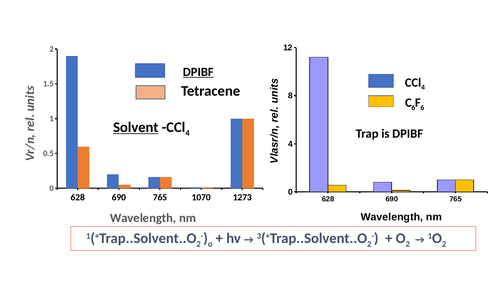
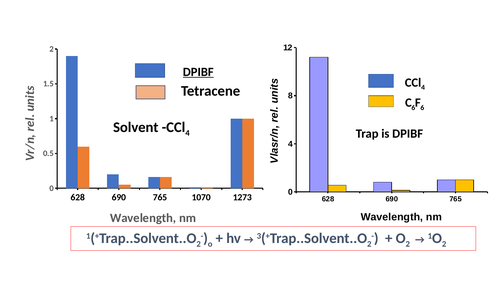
Solvent underline: present -> none (136, 127)
